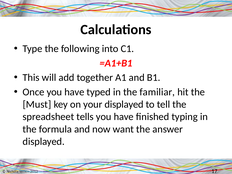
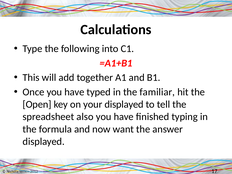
Must: Must -> Open (37, 104)
tells: tells -> also (85, 117)
